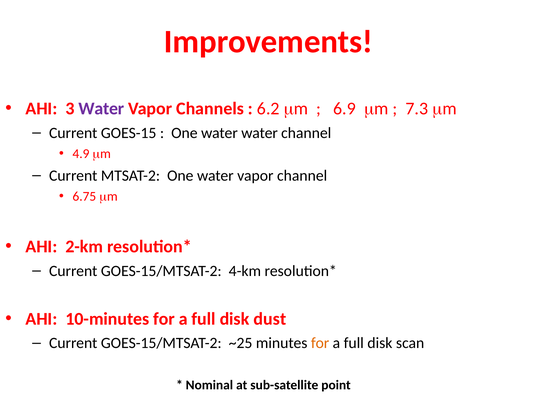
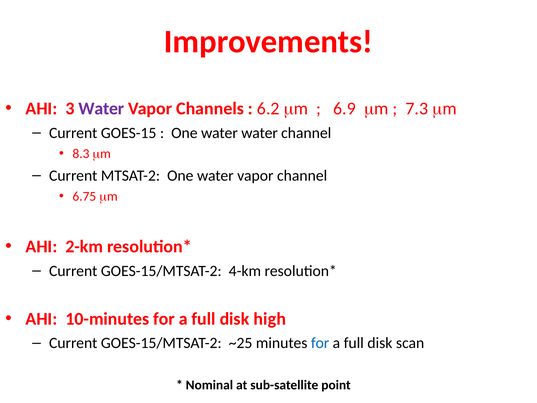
4.9: 4.9 -> 8.3 (81, 154)
dust: dust -> high (270, 319)
for colour: orange -> blue (320, 343)
